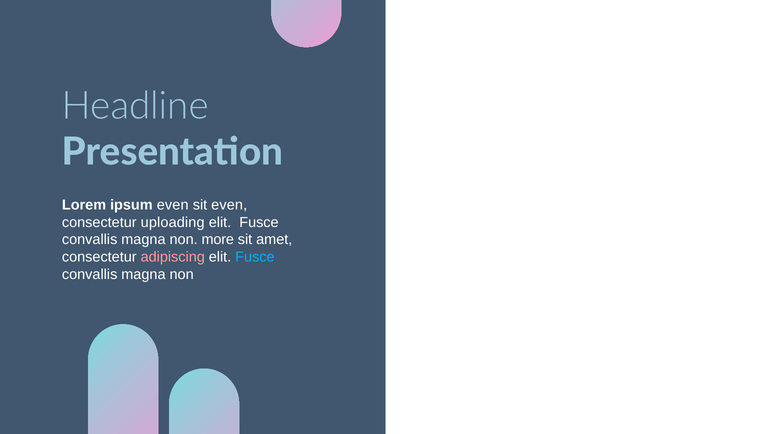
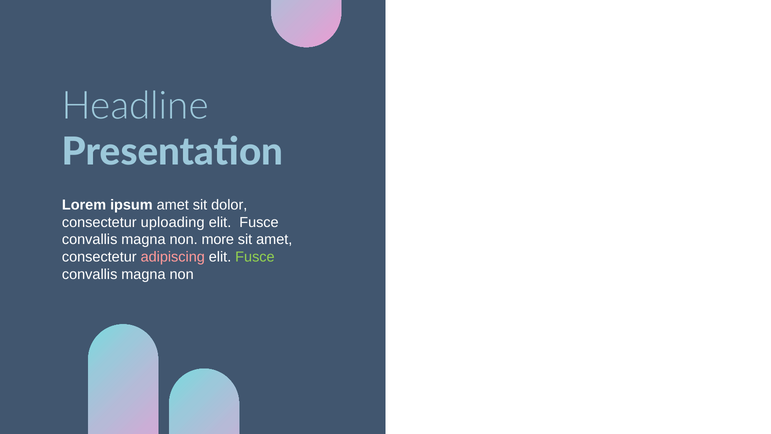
ipsum even: even -> amet (173, 205)
sit even: even -> dolor (229, 205)
Fusce colour: light blue -> light green (255, 257)
